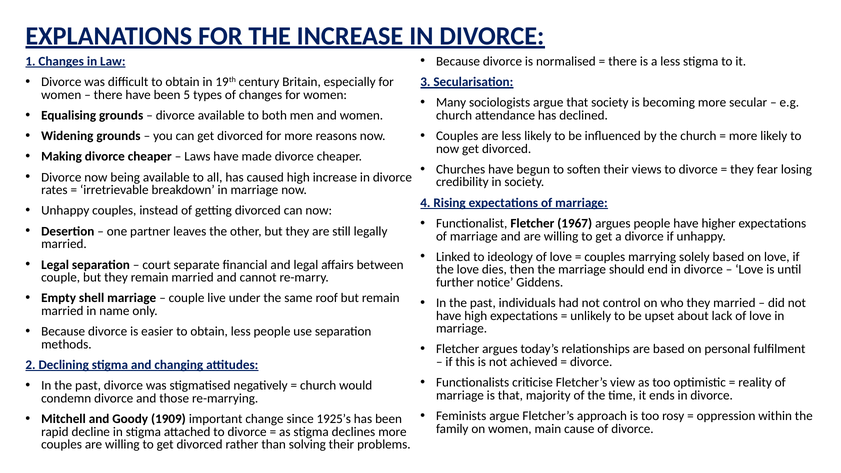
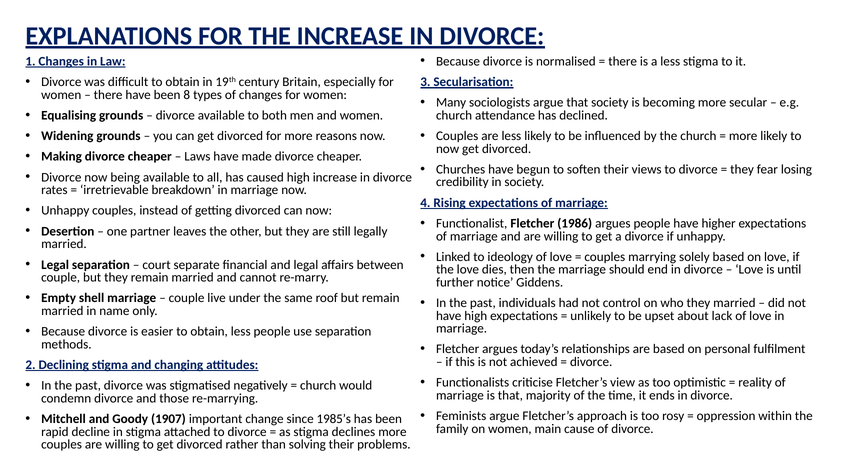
5: 5 -> 8 (187, 95)
1967: 1967 -> 1986 (575, 223)
1909: 1909 -> 1907 (168, 419)
1925’s: 1925’s -> 1985’s (334, 419)
